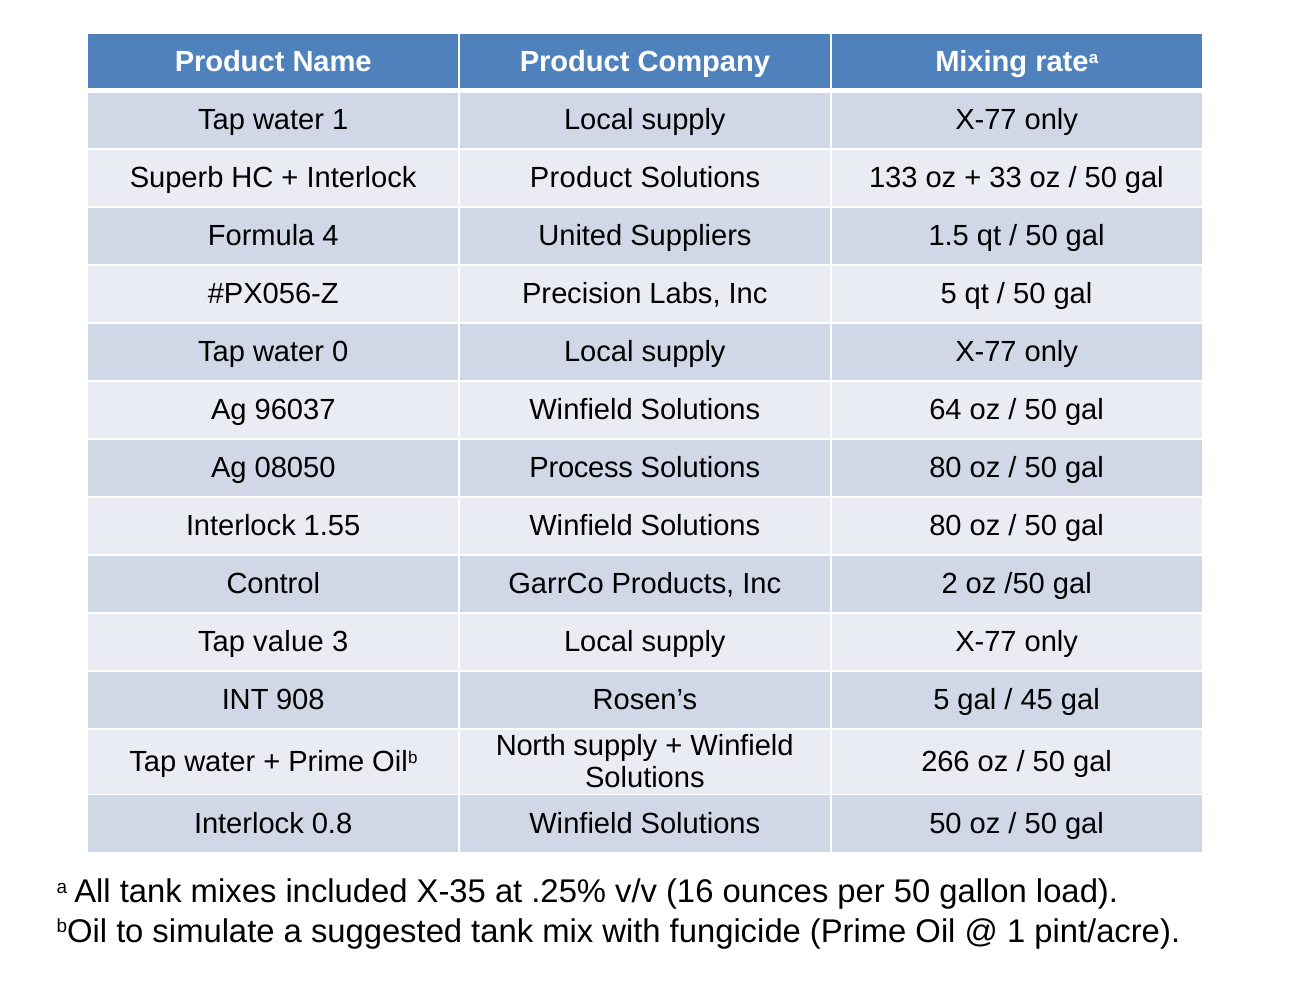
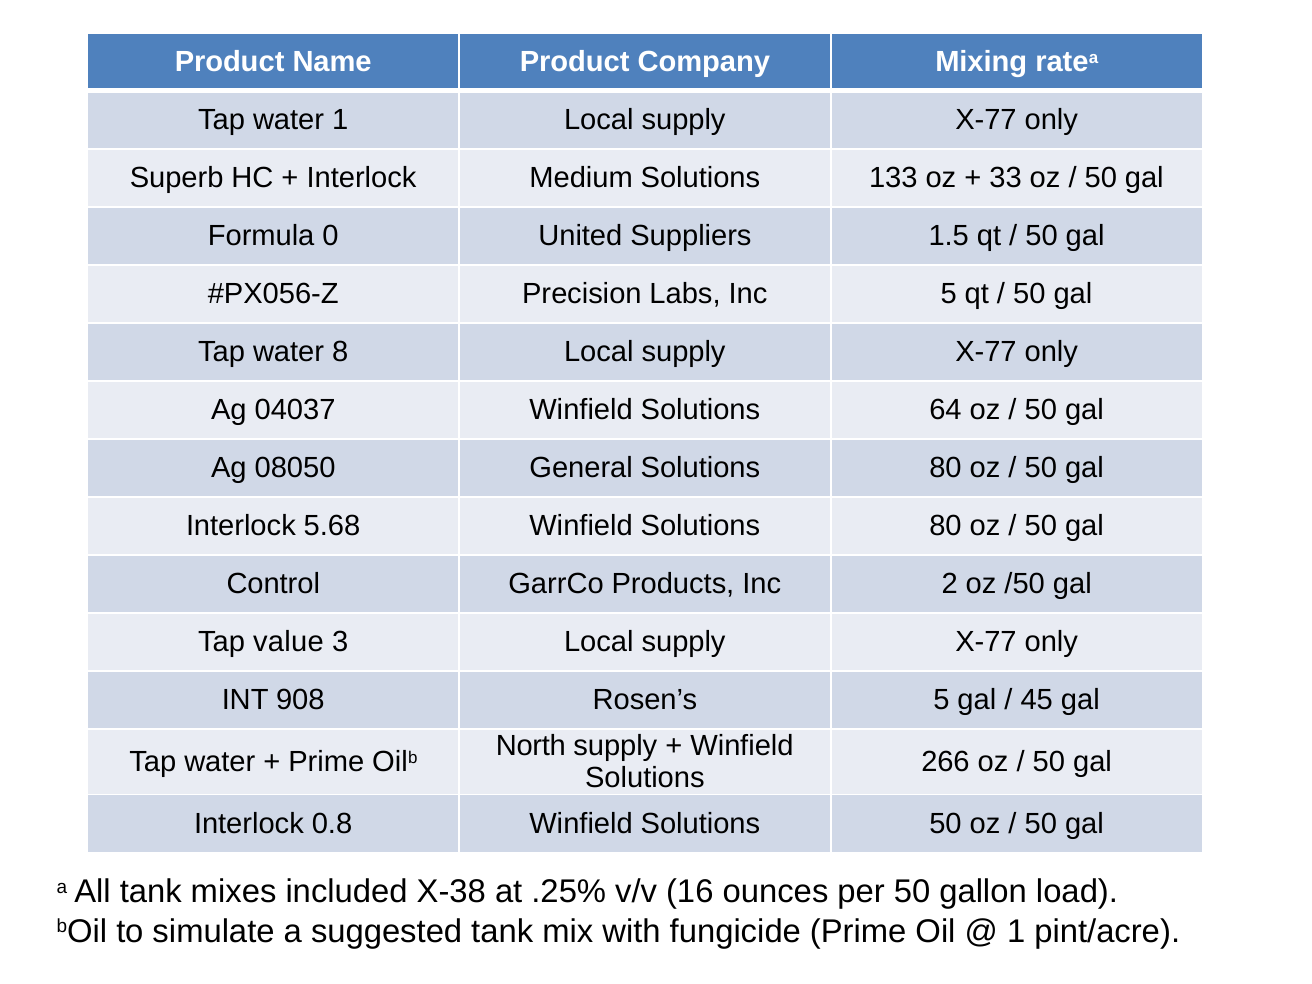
Interlock Product: Product -> Medium (581, 178)
4: 4 -> 0 (330, 236)
0: 0 -> 8 (340, 352)
96037: 96037 -> 04037 (295, 410)
Process: Process -> General (581, 468)
1.55: 1.55 -> 5.68 (332, 526)
X-35: X-35 -> X-38 (451, 892)
